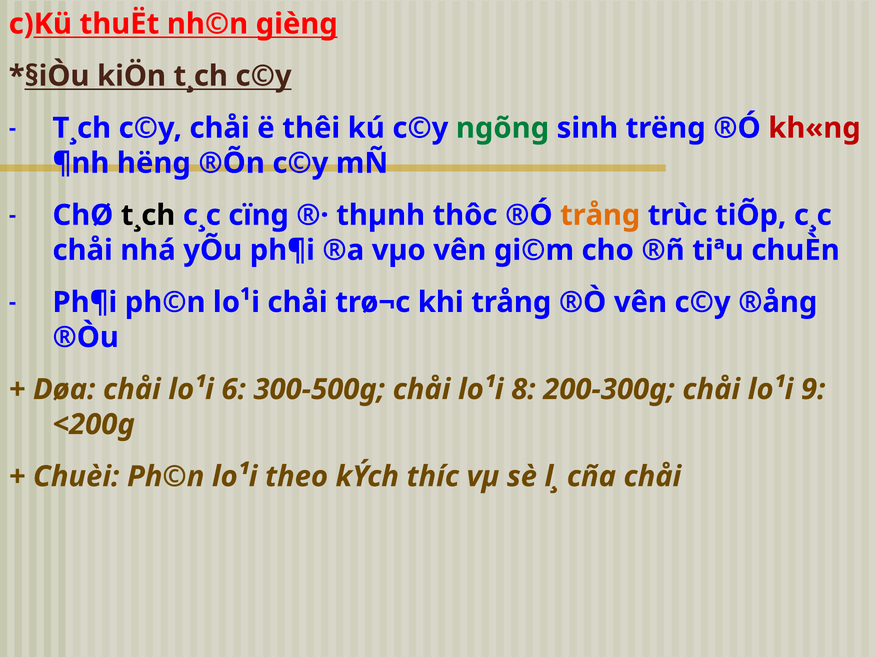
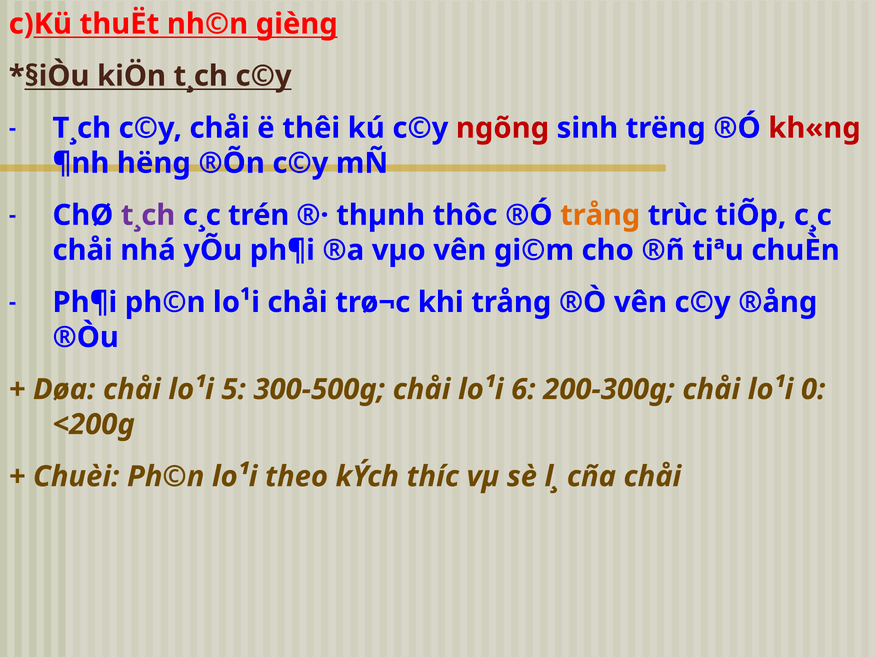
ngõng colour: green -> red (503, 128)
t¸ch colour: black -> purple (148, 215)
cïng: cïng -> trén (259, 215)
6: 6 -> 5 (234, 389)
8: 8 -> 6 (523, 389)
9: 9 -> 0 (813, 389)
